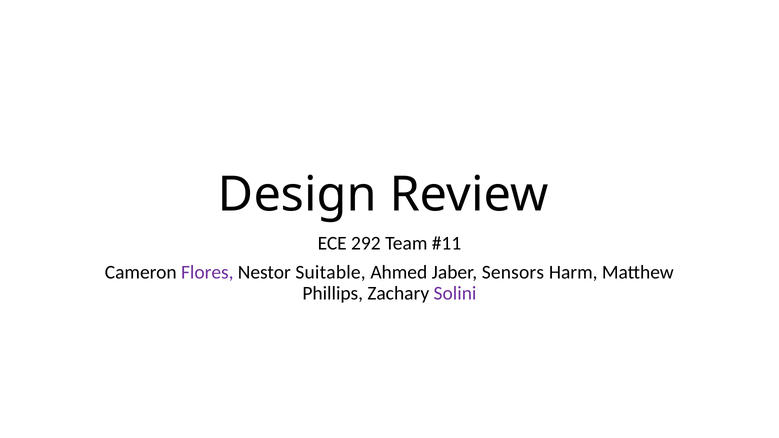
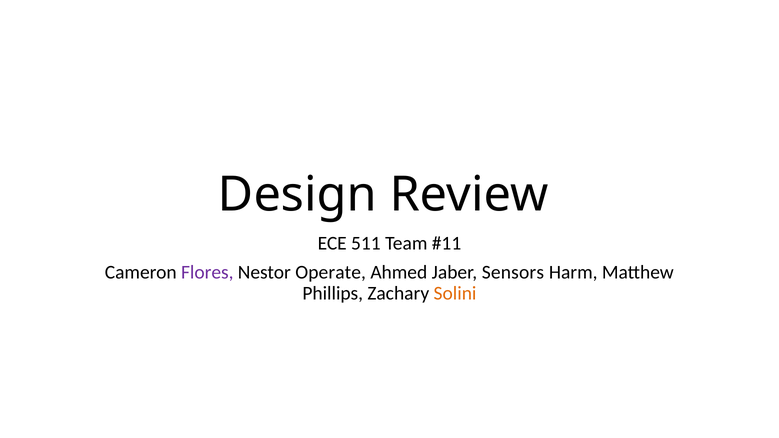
292: 292 -> 511 (366, 243)
Suitable: Suitable -> Operate (331, 273)
Solini colour: purple -> orange (455, 294)
